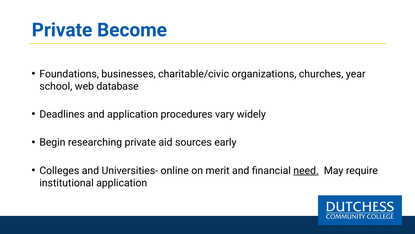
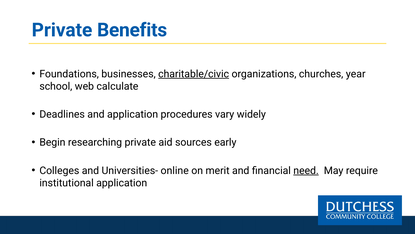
Become: Become -> Benefits (132, 30)
charitable/civic underline: none -> present (194, 74)
database: database -> calculate (117, 86)
